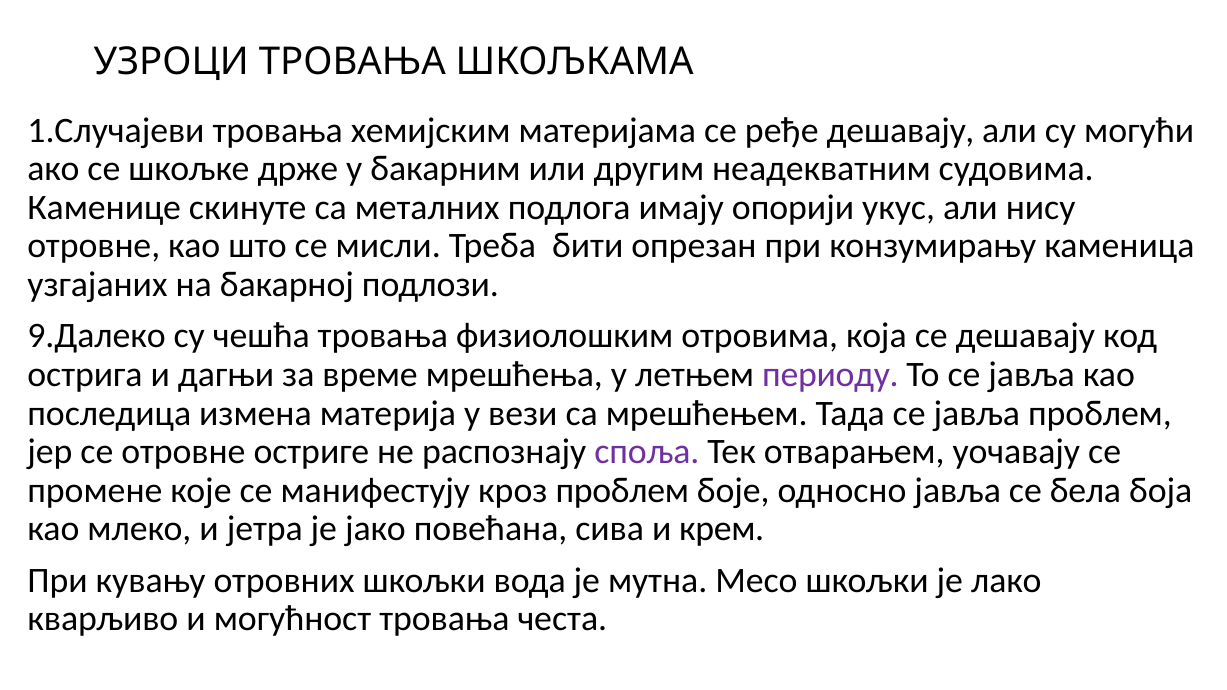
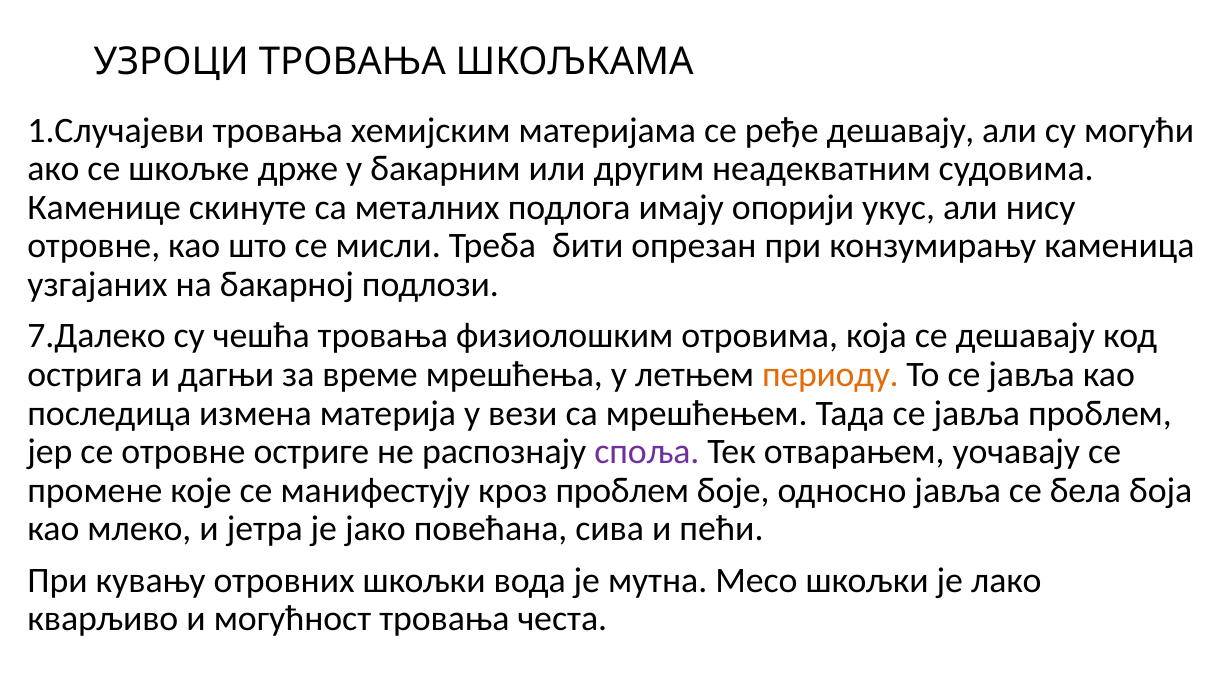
9.Далеко: 9.Далеко -> 7.Далеко (97, 336)
периоду colour: purple -> orange (830, 375)
крем: крем -> пећи (722, 529)
